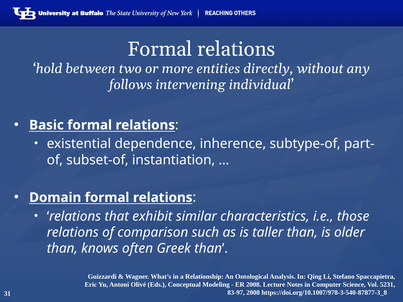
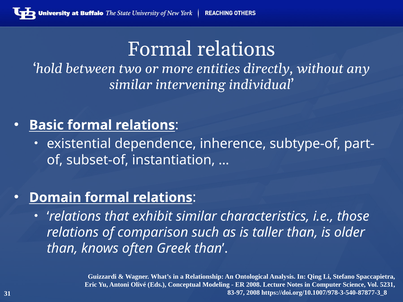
follows: follows -> similar (131, 85)
